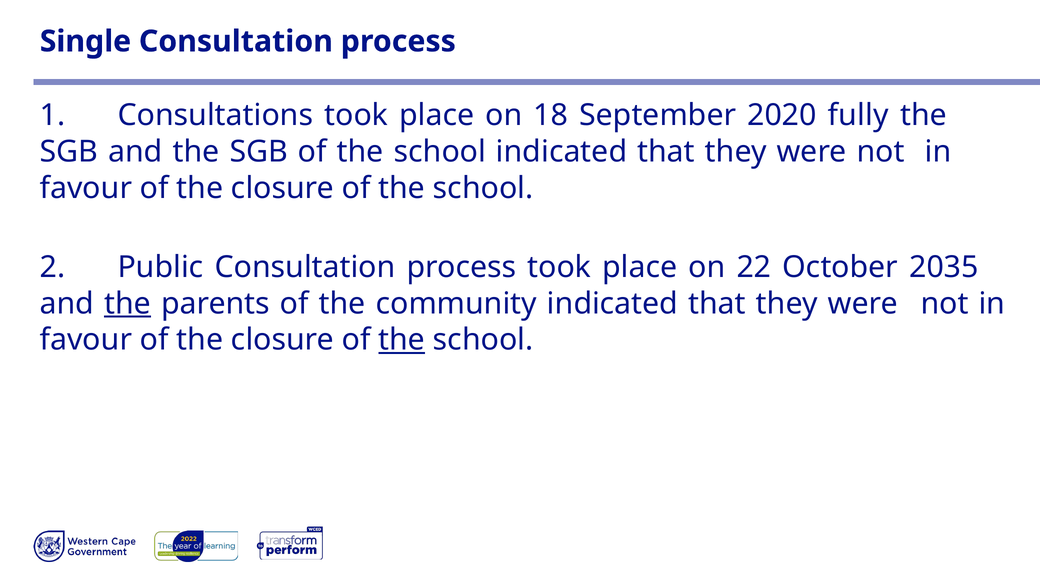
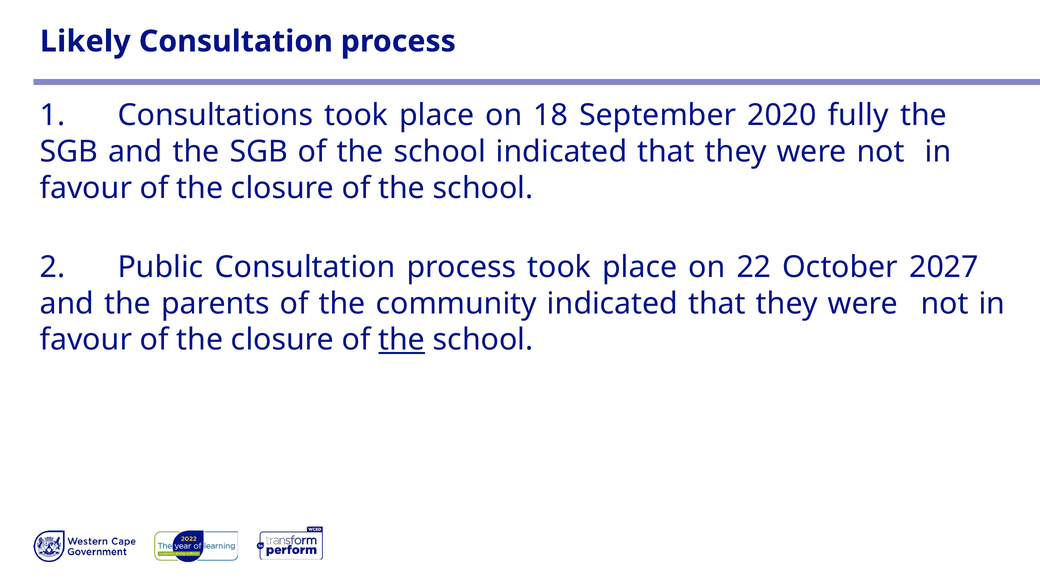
Single: Single -> Likely (85, 41)
2035: 2035 -> 2027 (944, 267)
the underline: present -> none (128, 303)
